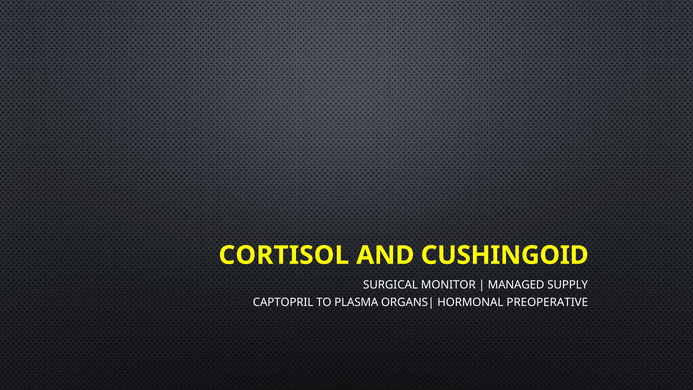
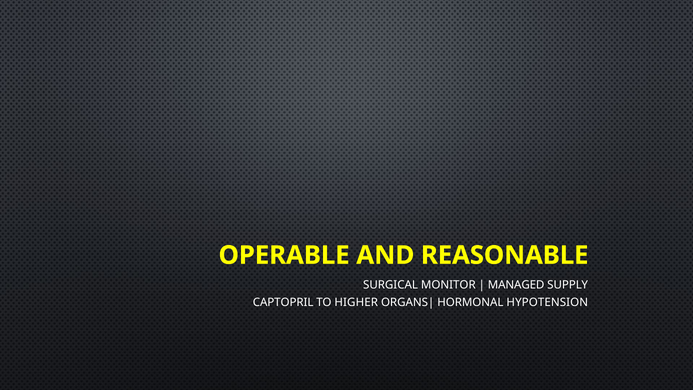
CORTISOL: CORTISOL -> OPERABLE (284, 255)
CUSHINGOID: CUSHINGOID -> REASONABLE (505, 255)
PLASMA: PLASMA -> HIGHER (356, 302)
PREOPERATIVE: PREOPERATIVE -> HYPOTENSION (547, 302)
